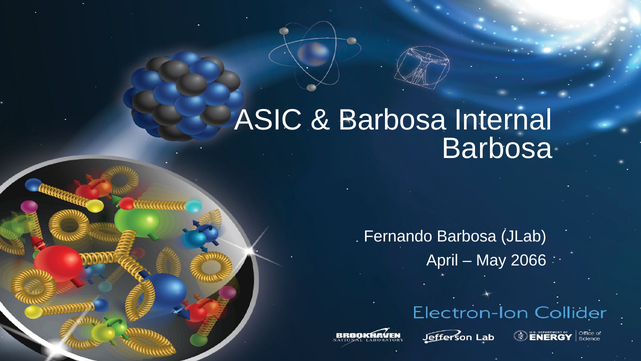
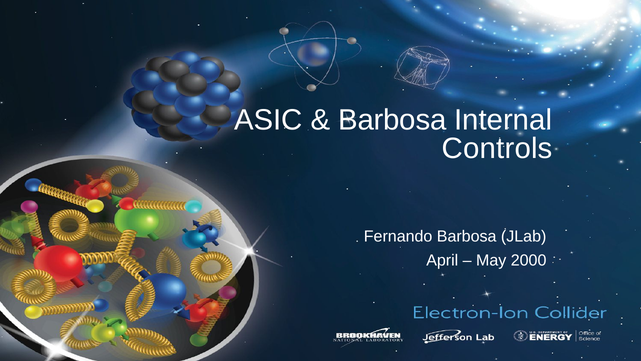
Barbosa: Barbosa -> Controls (497, 148)
2066: 2066 -> 2000 (529, 260)
